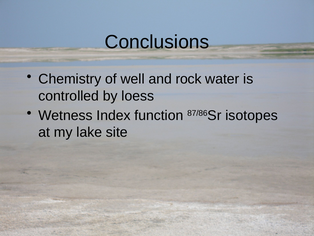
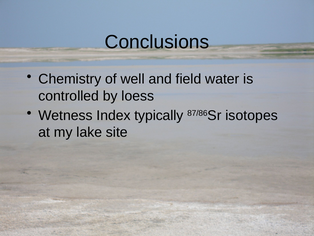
rock: rock -> field (189, 79)
function: function -> typically (159, 115)
